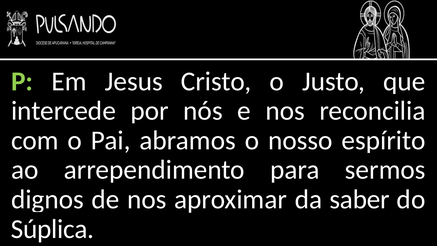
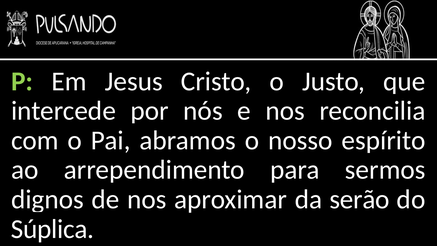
saber: saber -> serão (360, 199)
